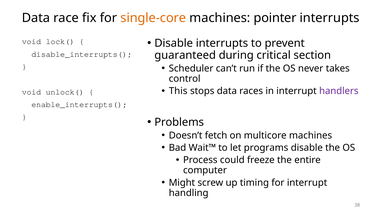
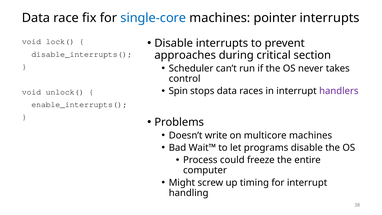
single-core colour: orange -> blue (153, 18)
guaranteed: guaranteed -> approaches (185, 55)
This: This -> Spin (178, 91)
fetch: fetch -> write (216, 135)
